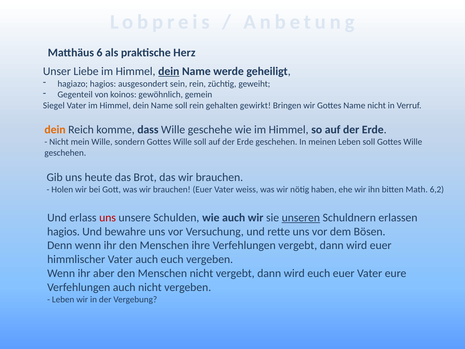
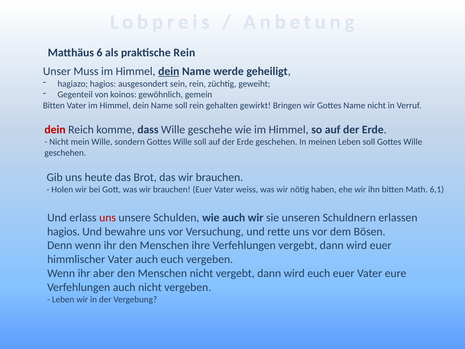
praktische Herz: Herz -> Rein (184, 53)
Liebe: Liebe -> Muss (86, 71)
Siegel: Siegel -> Bitten (54, 105)
dein colour: orange -> red (55, 130)
6,2: 6,2 -> 6,1 (437, 189)
unseren underline: present -> none (301, 217)
